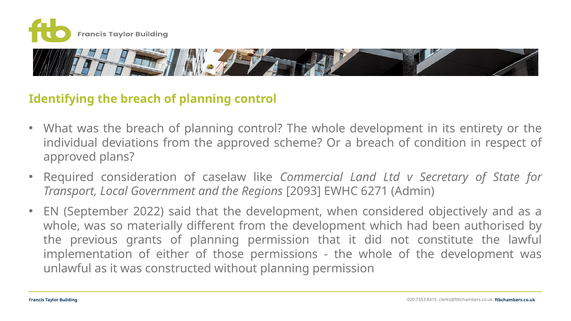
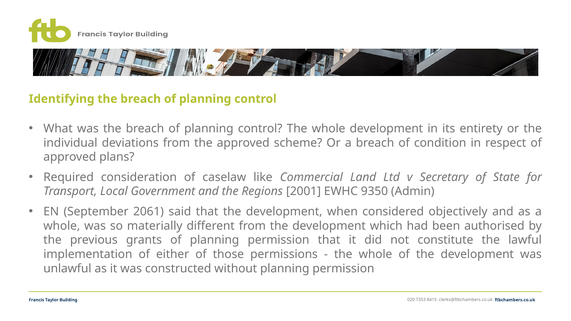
2093: 2093 -> 2001 (304, 192)
6271: 6271 -> 9350 (374, 192)
2022: 2022 -> 2061 (149, 212)
